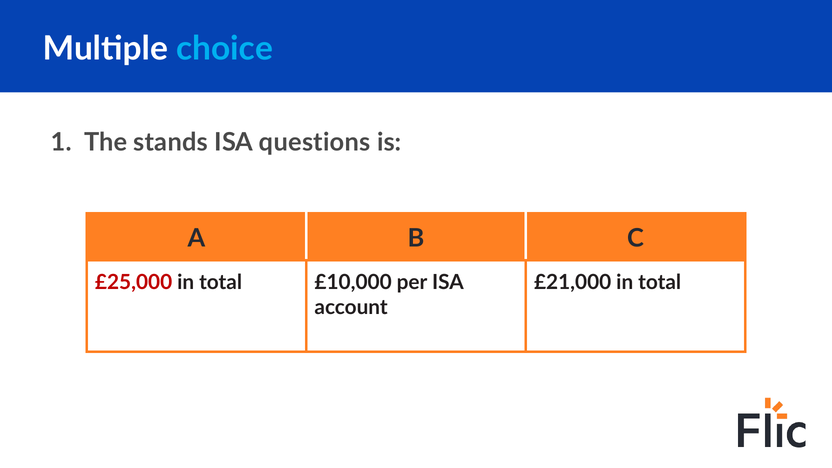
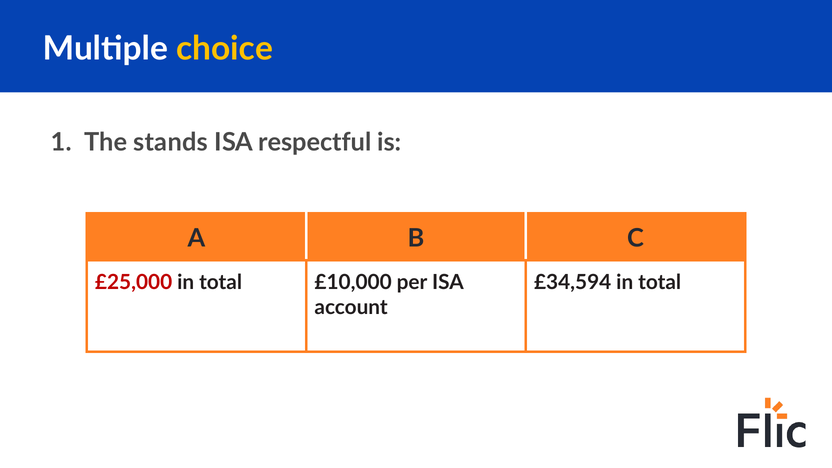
choice colour: light blue -> yellow (225, 49)
questions: questions -> respectful (315, 143)
£21,000: £21,000 -> £34,594 (573, 282)
